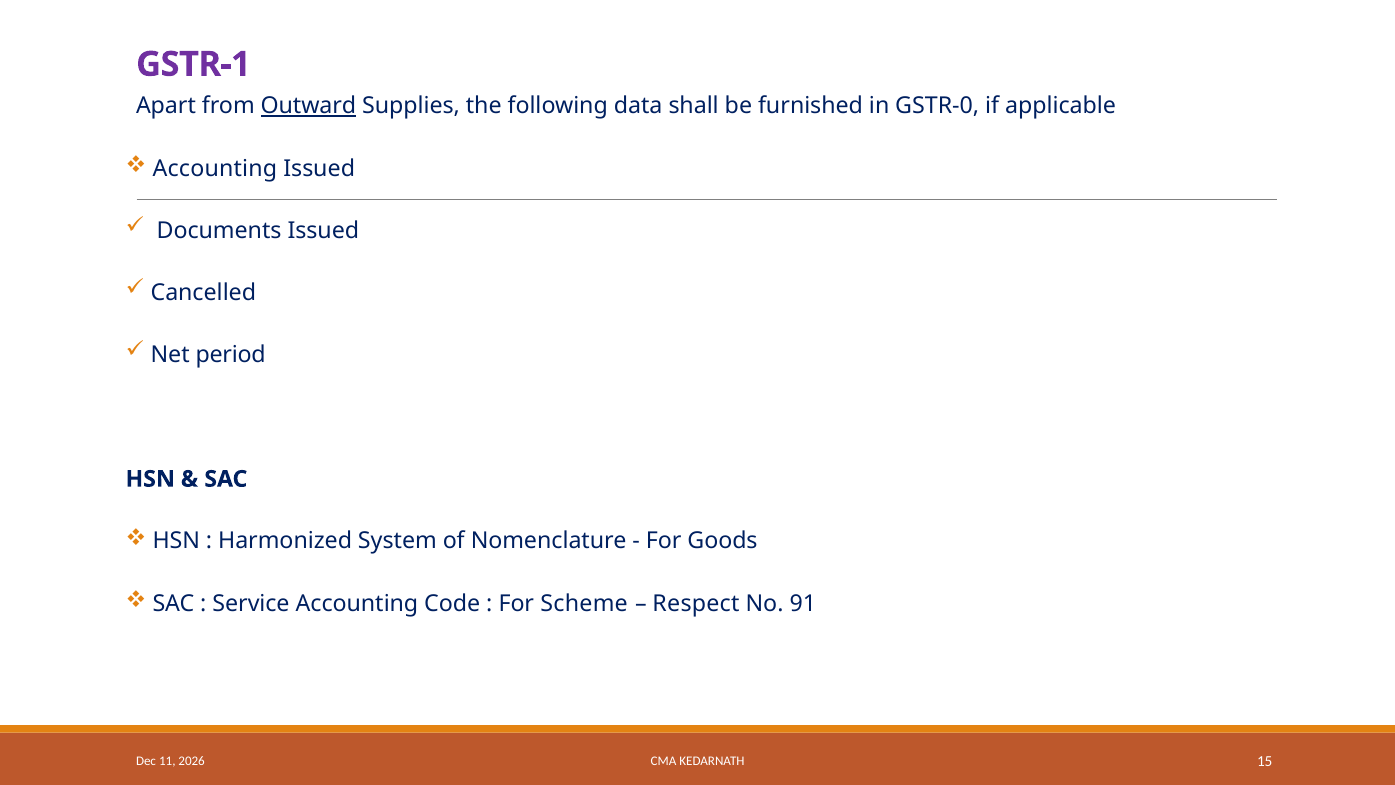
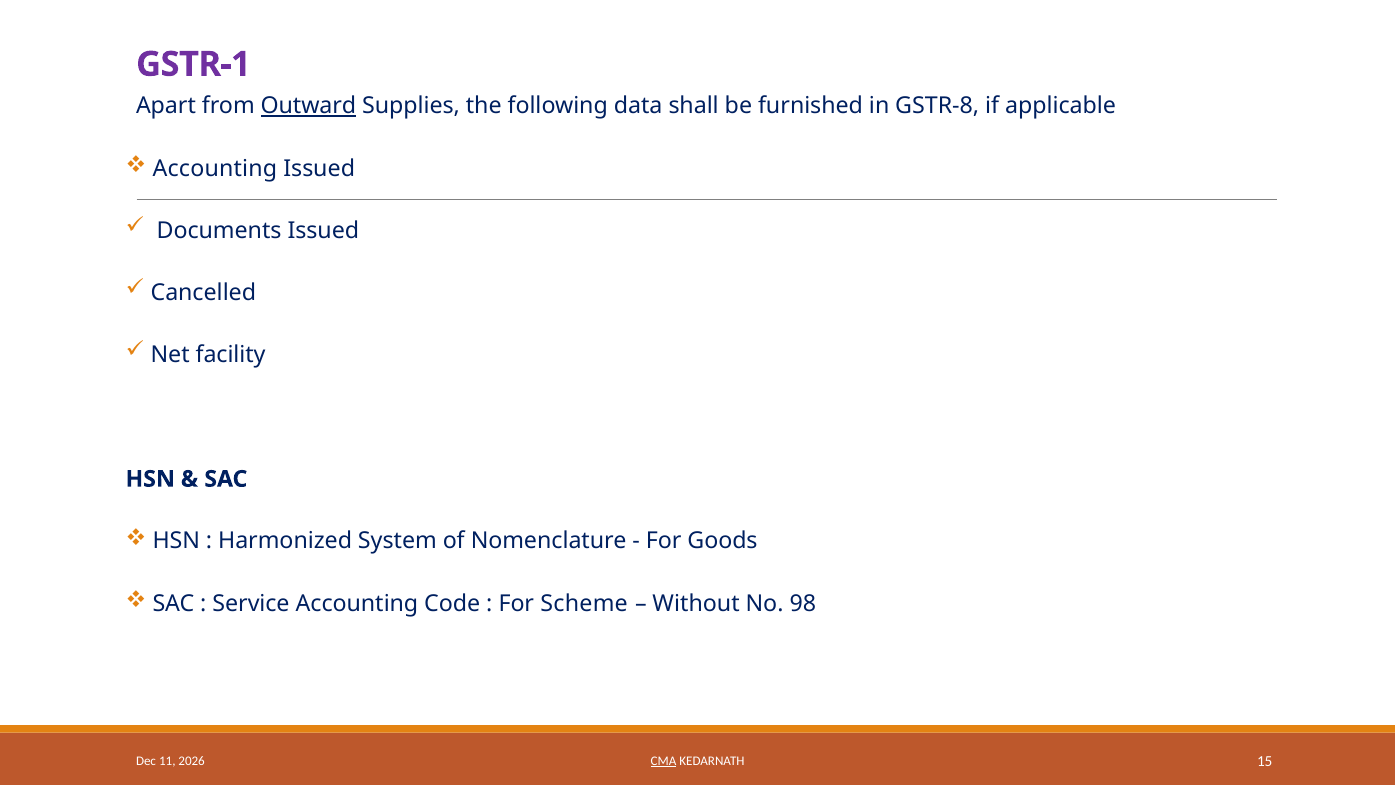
GSTR-0: GSTR-0 -> GSTR-8 (937, 106)
period: period -> facility (231, 355)
Respect: Respect -> Without (696, 603)
91: 91 -> 98 (803, 603)
CMA underline: none -> present (664, 761)
